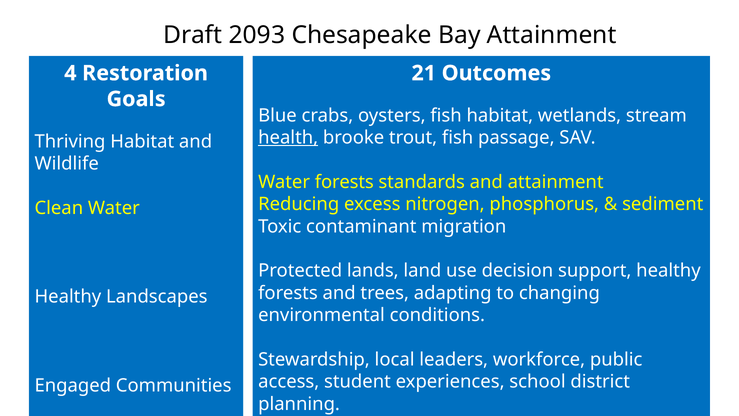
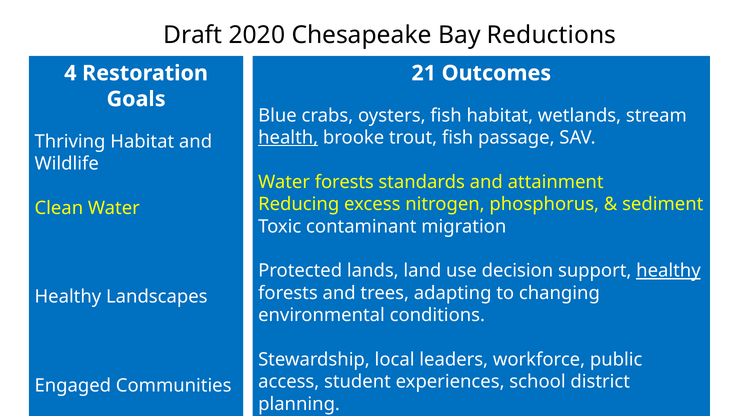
2093: 2093 -> 2020 (257, 35)
Bay Attainment: Attainment -> Reductions (552, 35)
healthy underline: none -> present (668, 271)
